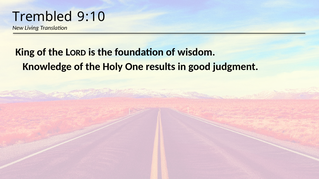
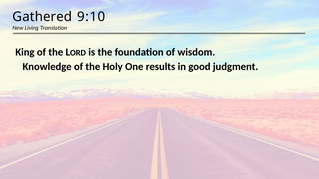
Trembled: Trembled -> Gathered (42, 17)
